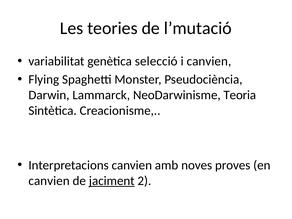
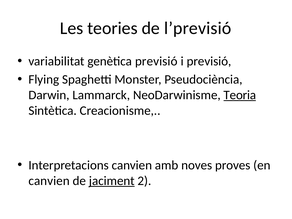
l’mutació: l’mutació -> l’previsió (198, 28)
genètica selecció: selecció -> previsió (156, 61)
i canvien: canvien -> previsió (209, 61)
Teoria underline: none -> present (240, 95)
